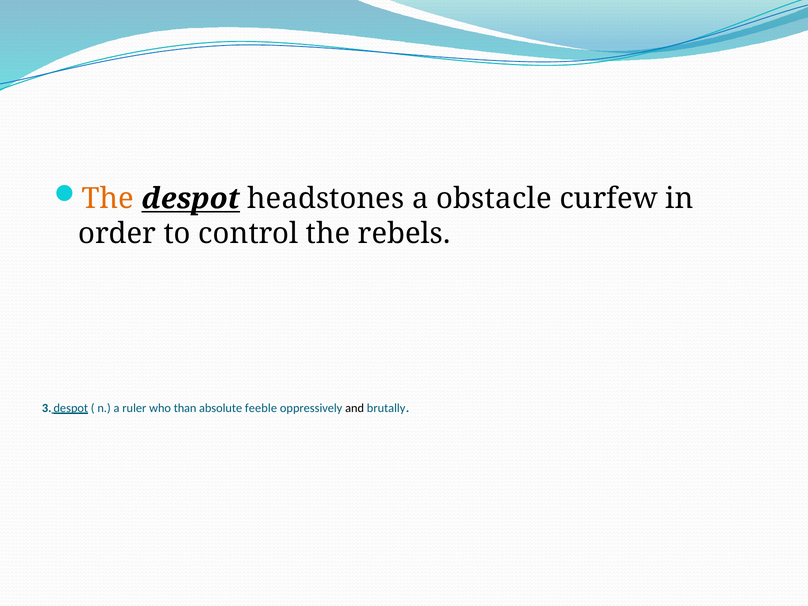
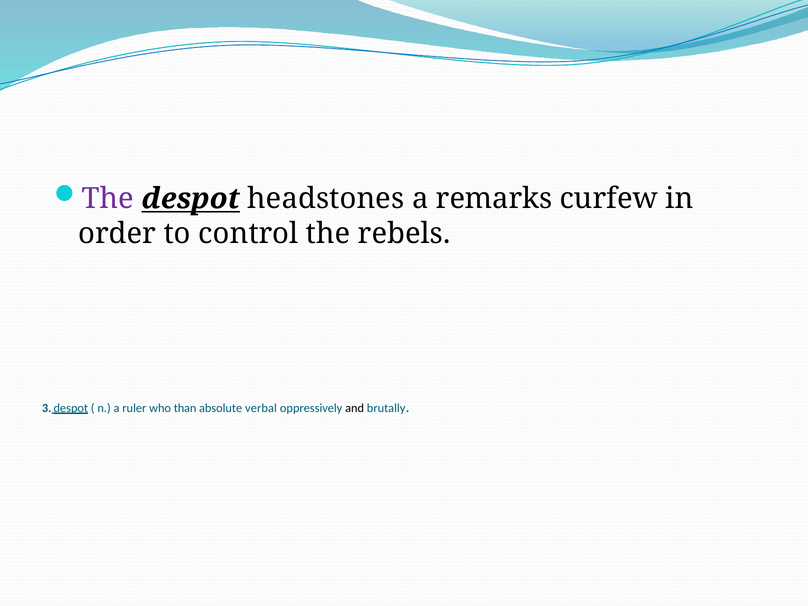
The colour: orange -> purple (108, 199)
obstacle: obstacle -> remarks (494, 199)
feeble: feeble -> verbal (261, 408)
